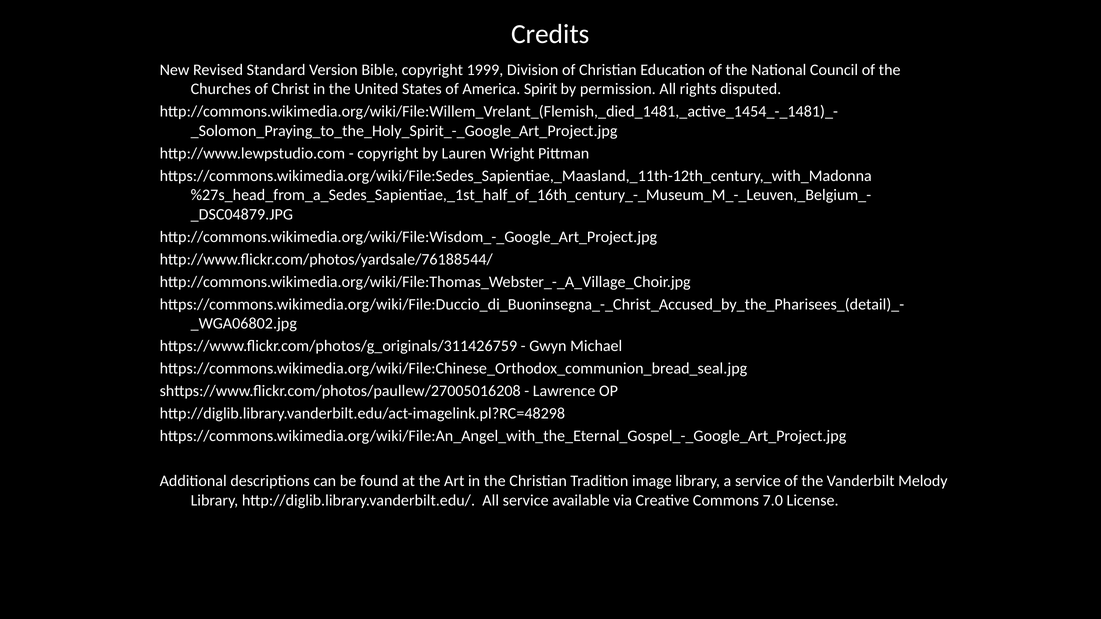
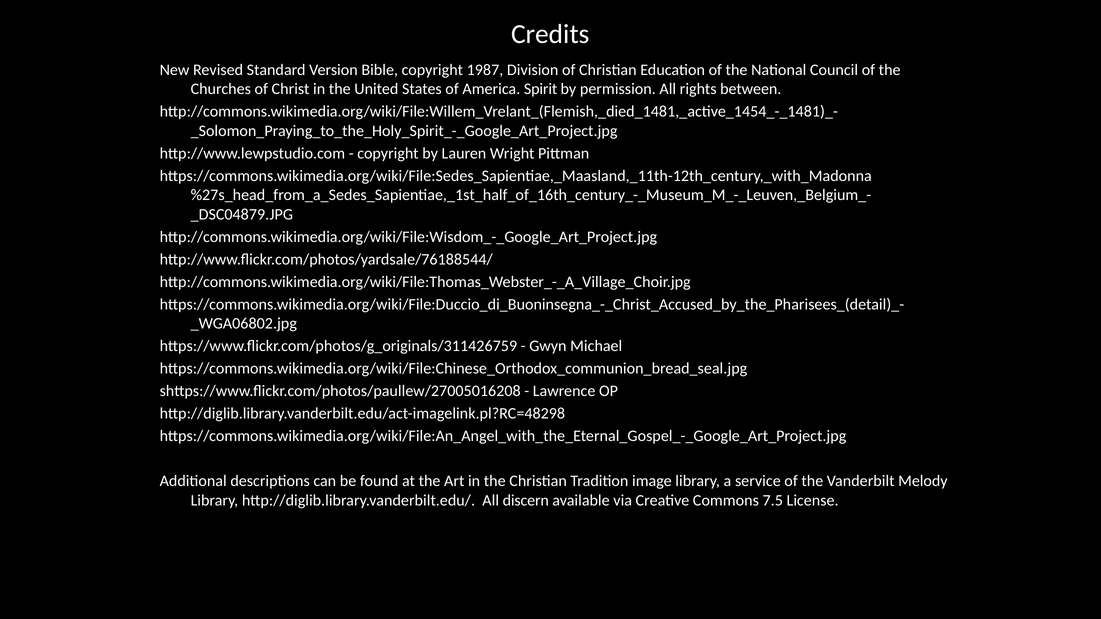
1999: 1999 -> 1987 (485, 70)
disputed: disputed -> between (751, 89)
All service: service -> discern (526, 501)
7.0: 7.0 -> 7.5 (773, 501)
